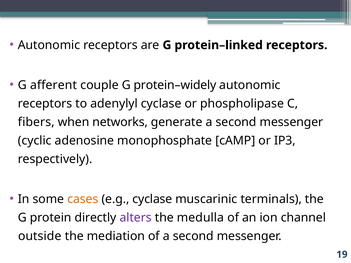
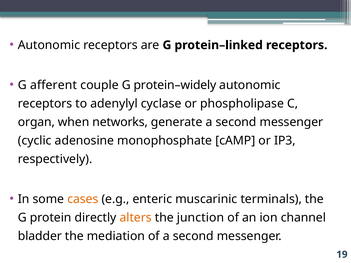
fibers: fibers -> organ (36, 122)
e.g cyclase: cyclase -> enteric (152, 199)
alters colour: purple -> orange (136, 218)
medulla: medulla -> junction (200, 218)
outside: outside -> bladder (40, 236)
